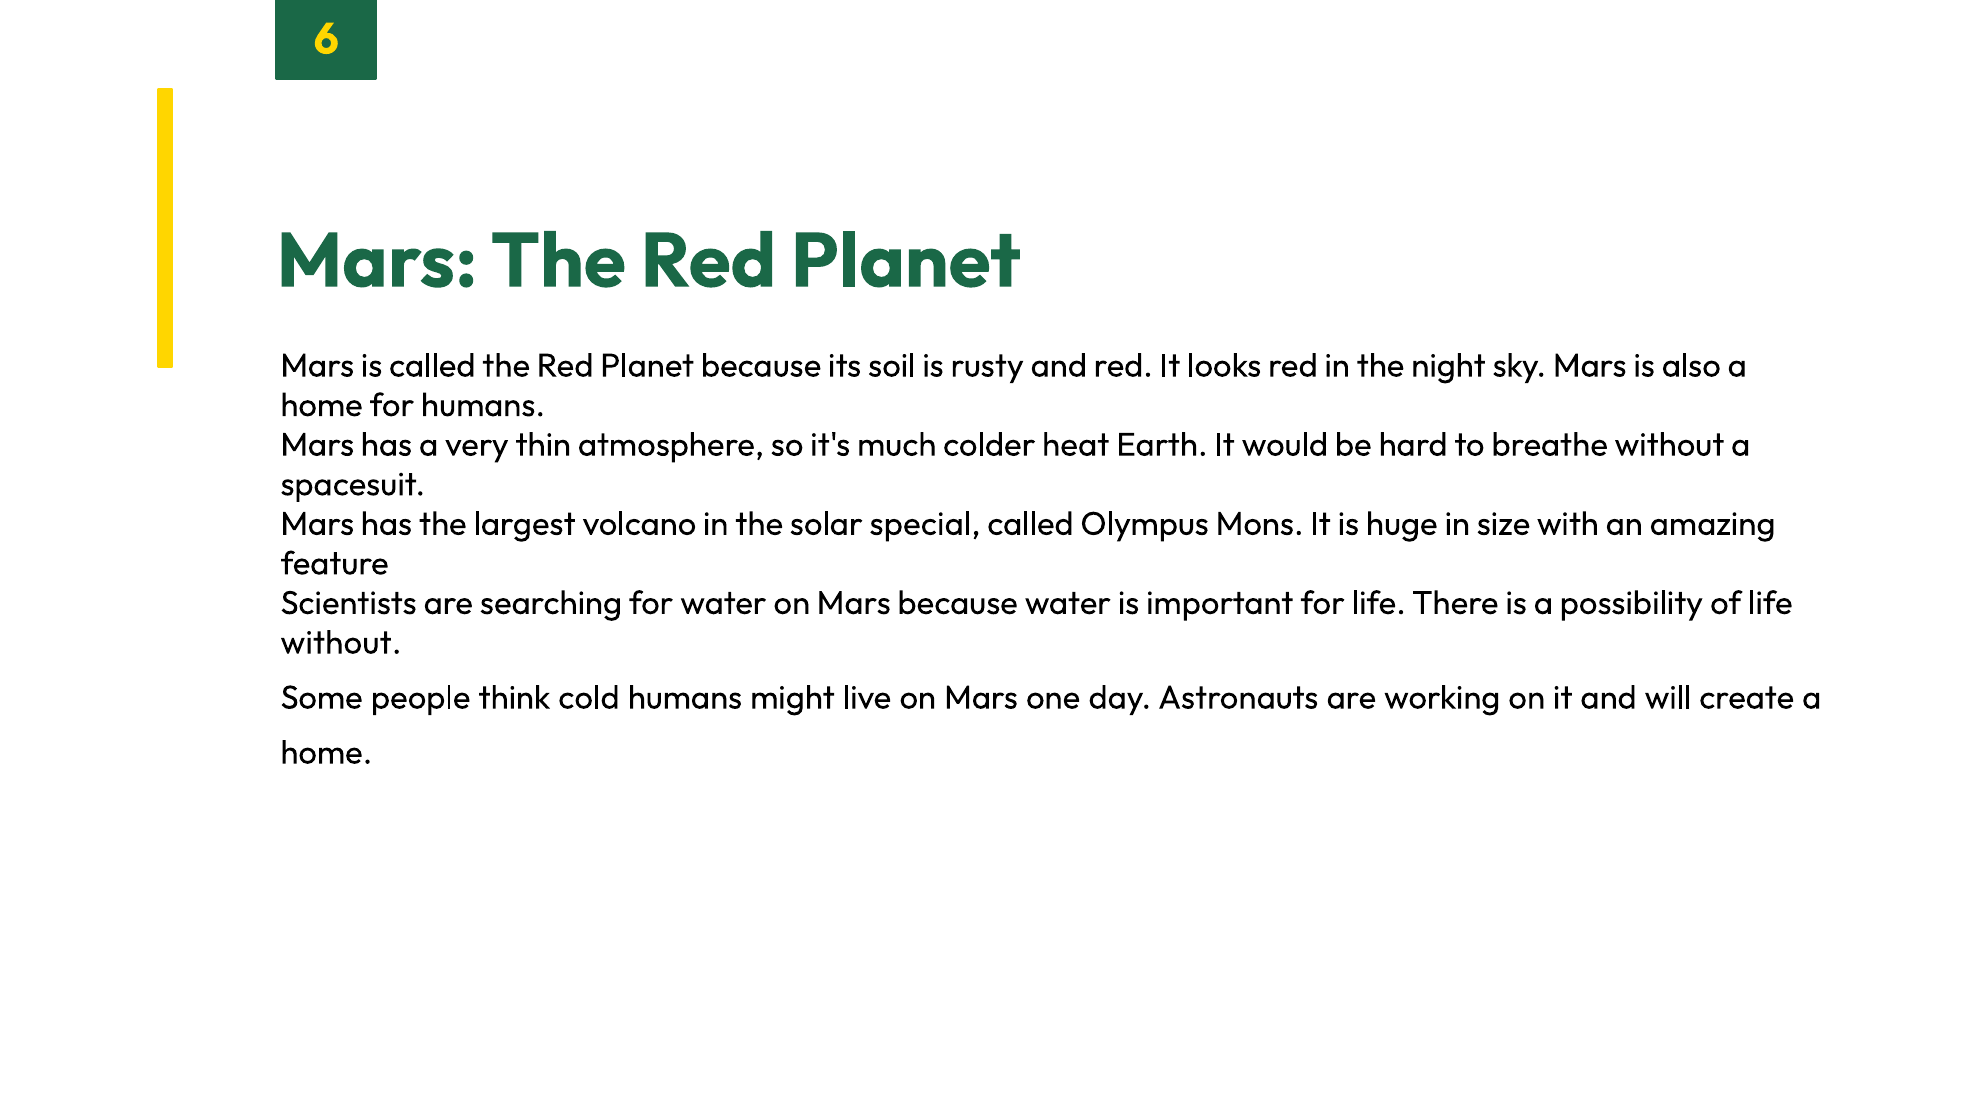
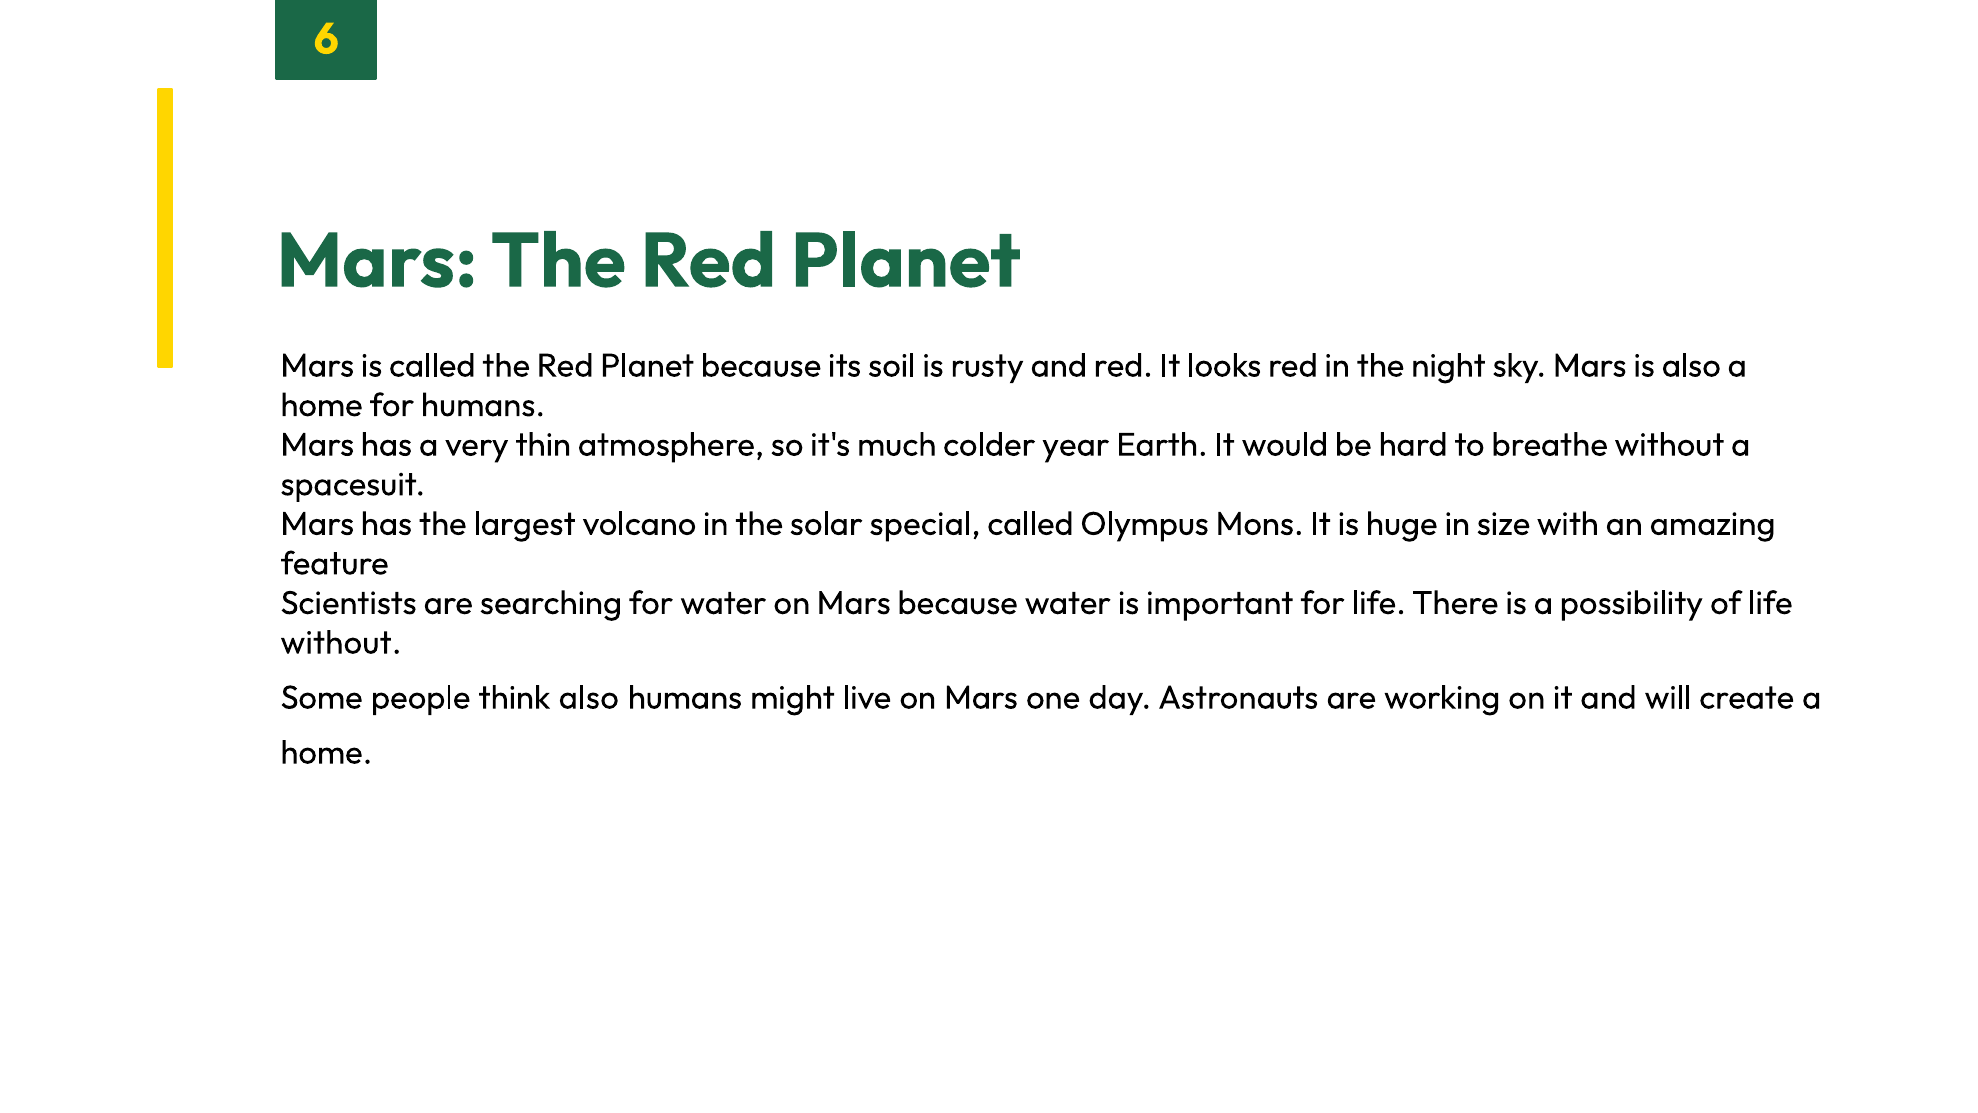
heat: heat -> year (1076, 445)
think cold: cold -> also (589, 697)
